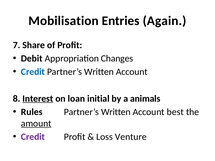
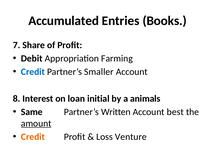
Mobilisation: Mobilisation -> Accumulated (64, 21)
Again: Again -> Books (165, 21)
Changes: Changes -> Farming (117, 59)
Written: Written -> Smaller (99, 72)
Interest underline: present -> none (38, 99)
Rules: Rules -> Same (32, 112)
Credit colour: purple -> orange (33, 137)
